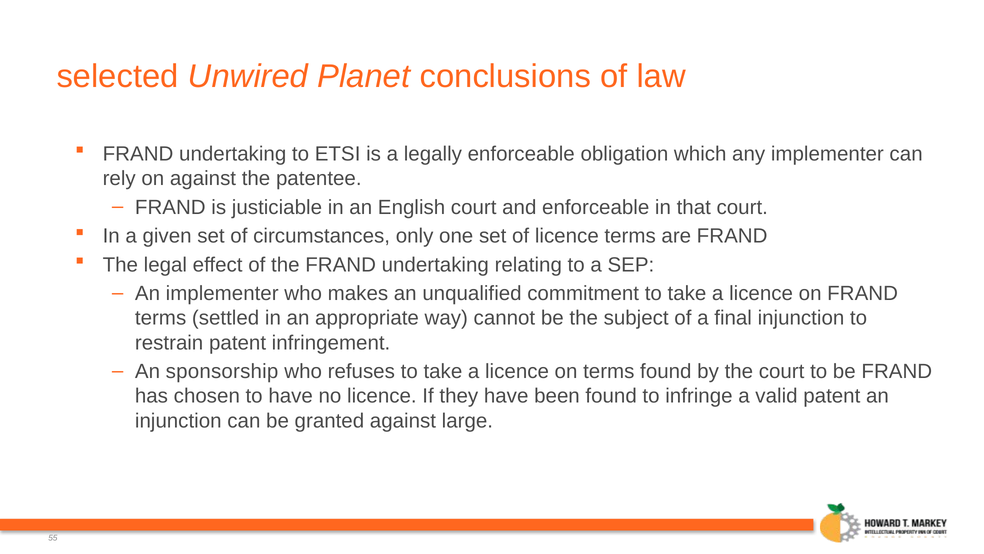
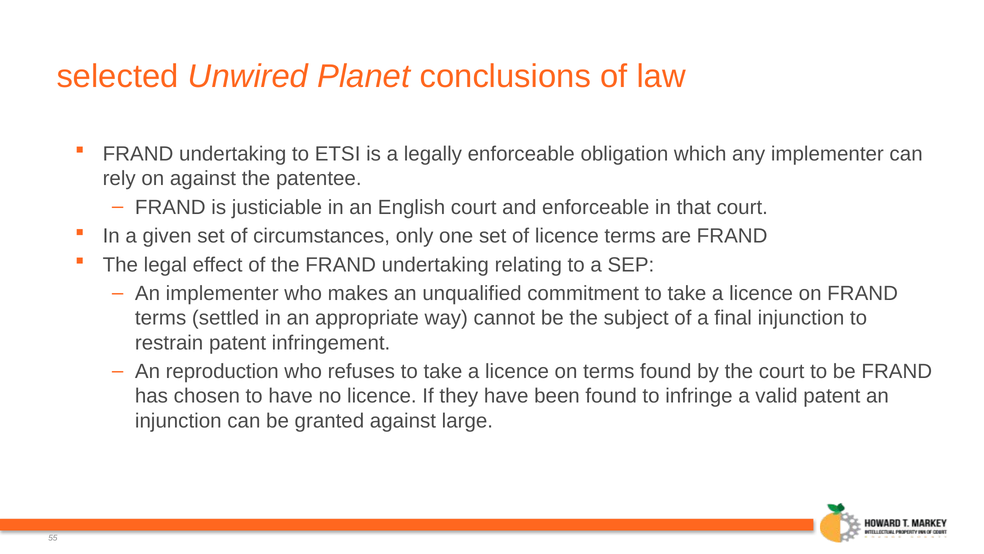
sponsorship: sponsorship -> reproduction (222, 371)
